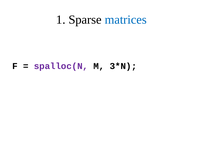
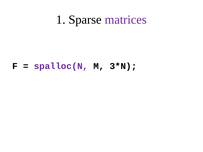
matrices colour: blue -> purple (126, 20)
